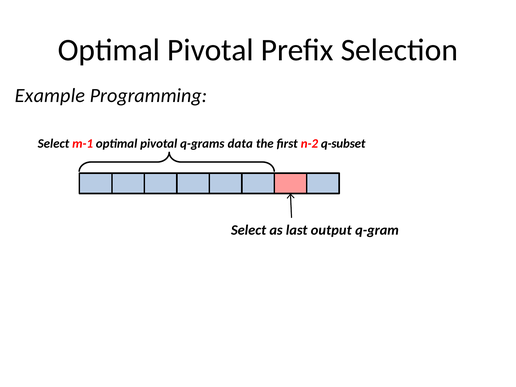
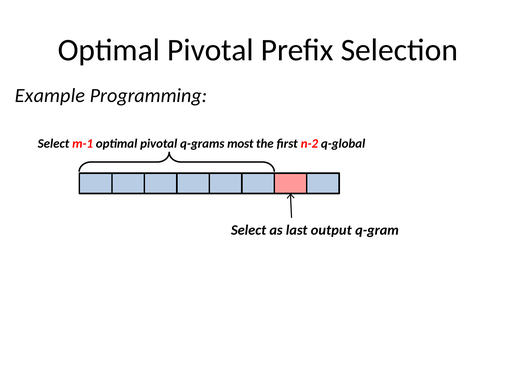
data: data -> most (240, 144)
q-subset: q-subset -> q-global (343, 144)
